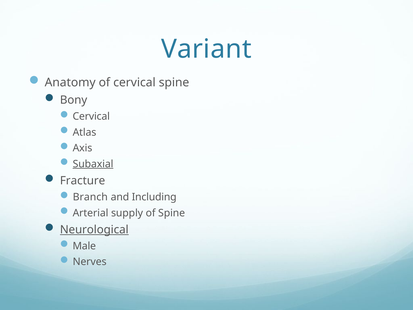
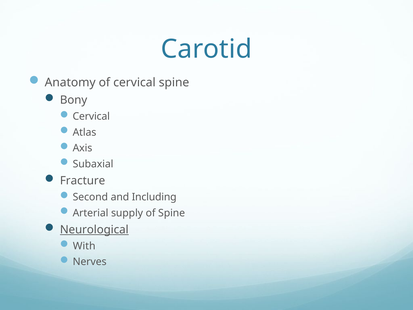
Variant: Variant -> Carotid (206, 49)
Subaxial underline: present -> none (93, 164)
Branch: Branch -> Second (90, 197)
Male: Male -> With (84, 246)
